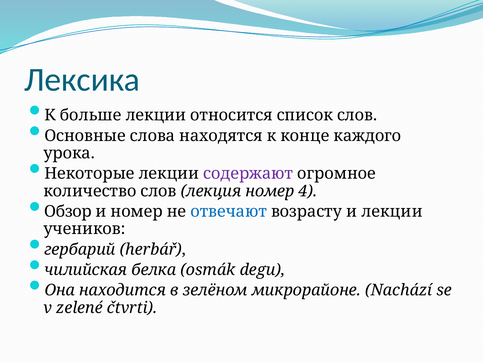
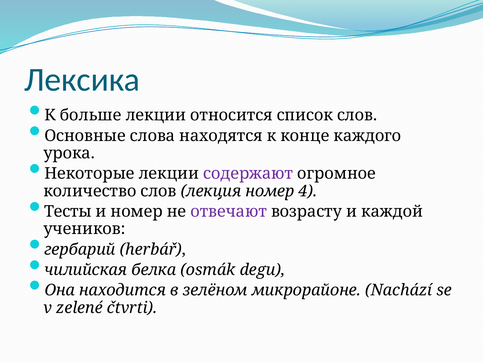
Обзор: Обзор -> Тесты (68, 212)
отвечают colour: blue -> purple (229, 212)
и лекции: лекции -> каждой (392, 212)
